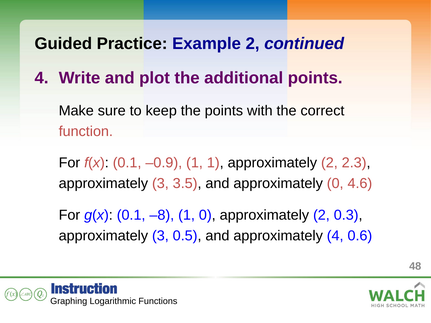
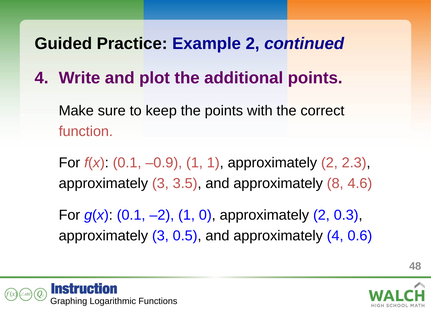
approximately 0: 0 -> 8 (335, 184)
–8: –8 -> –2 (162, 215)
